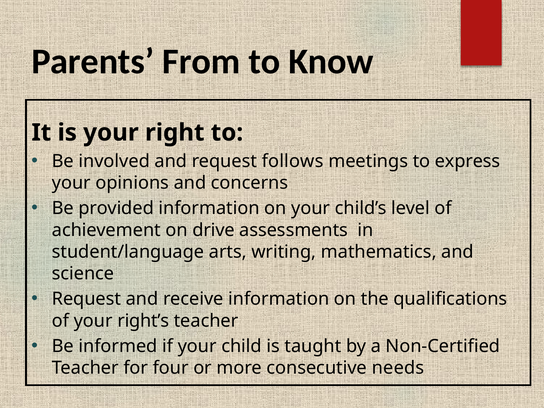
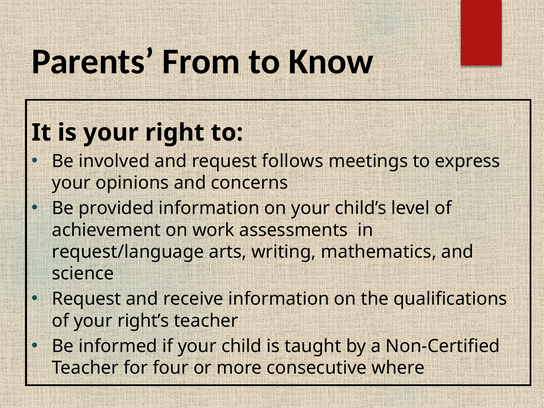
drive: drive -> work (213, 230)
student/language: student/language -> request/language (128, 252)
needs: needs -> where (398, 368)
